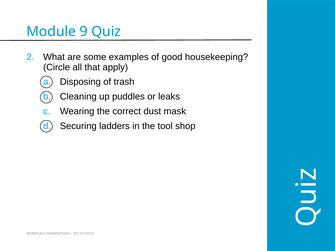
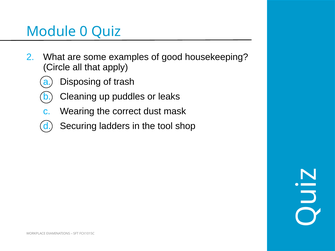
9: 9 -> 0 (84, 32)
